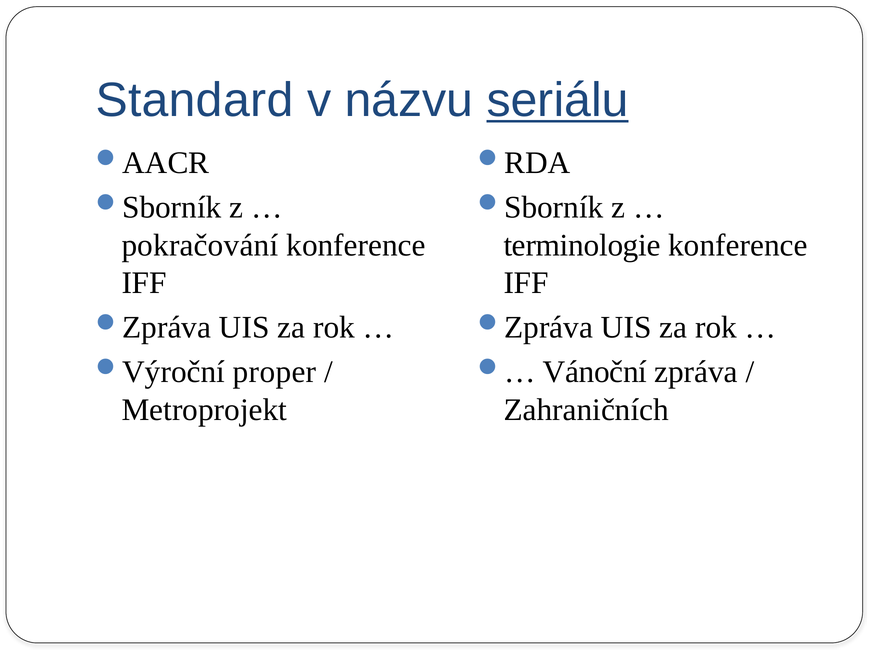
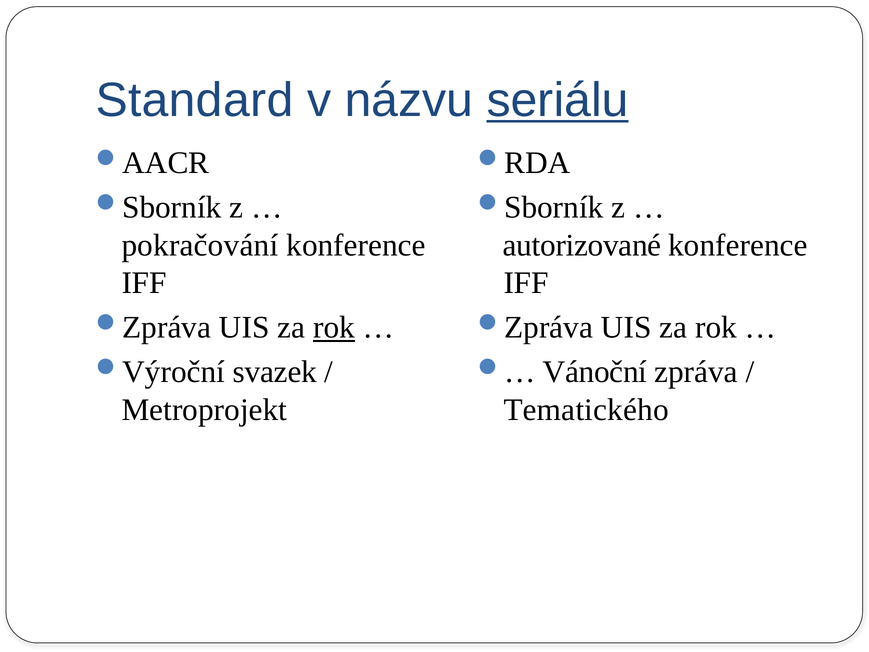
terminologie: terminologie -> autorizované (582, 245)
rok underline: none -> present (334, 327)
proper: proper -> svazek (275, 372)
Zahraničních: Zahraničních -> Tematického (586, 410)
